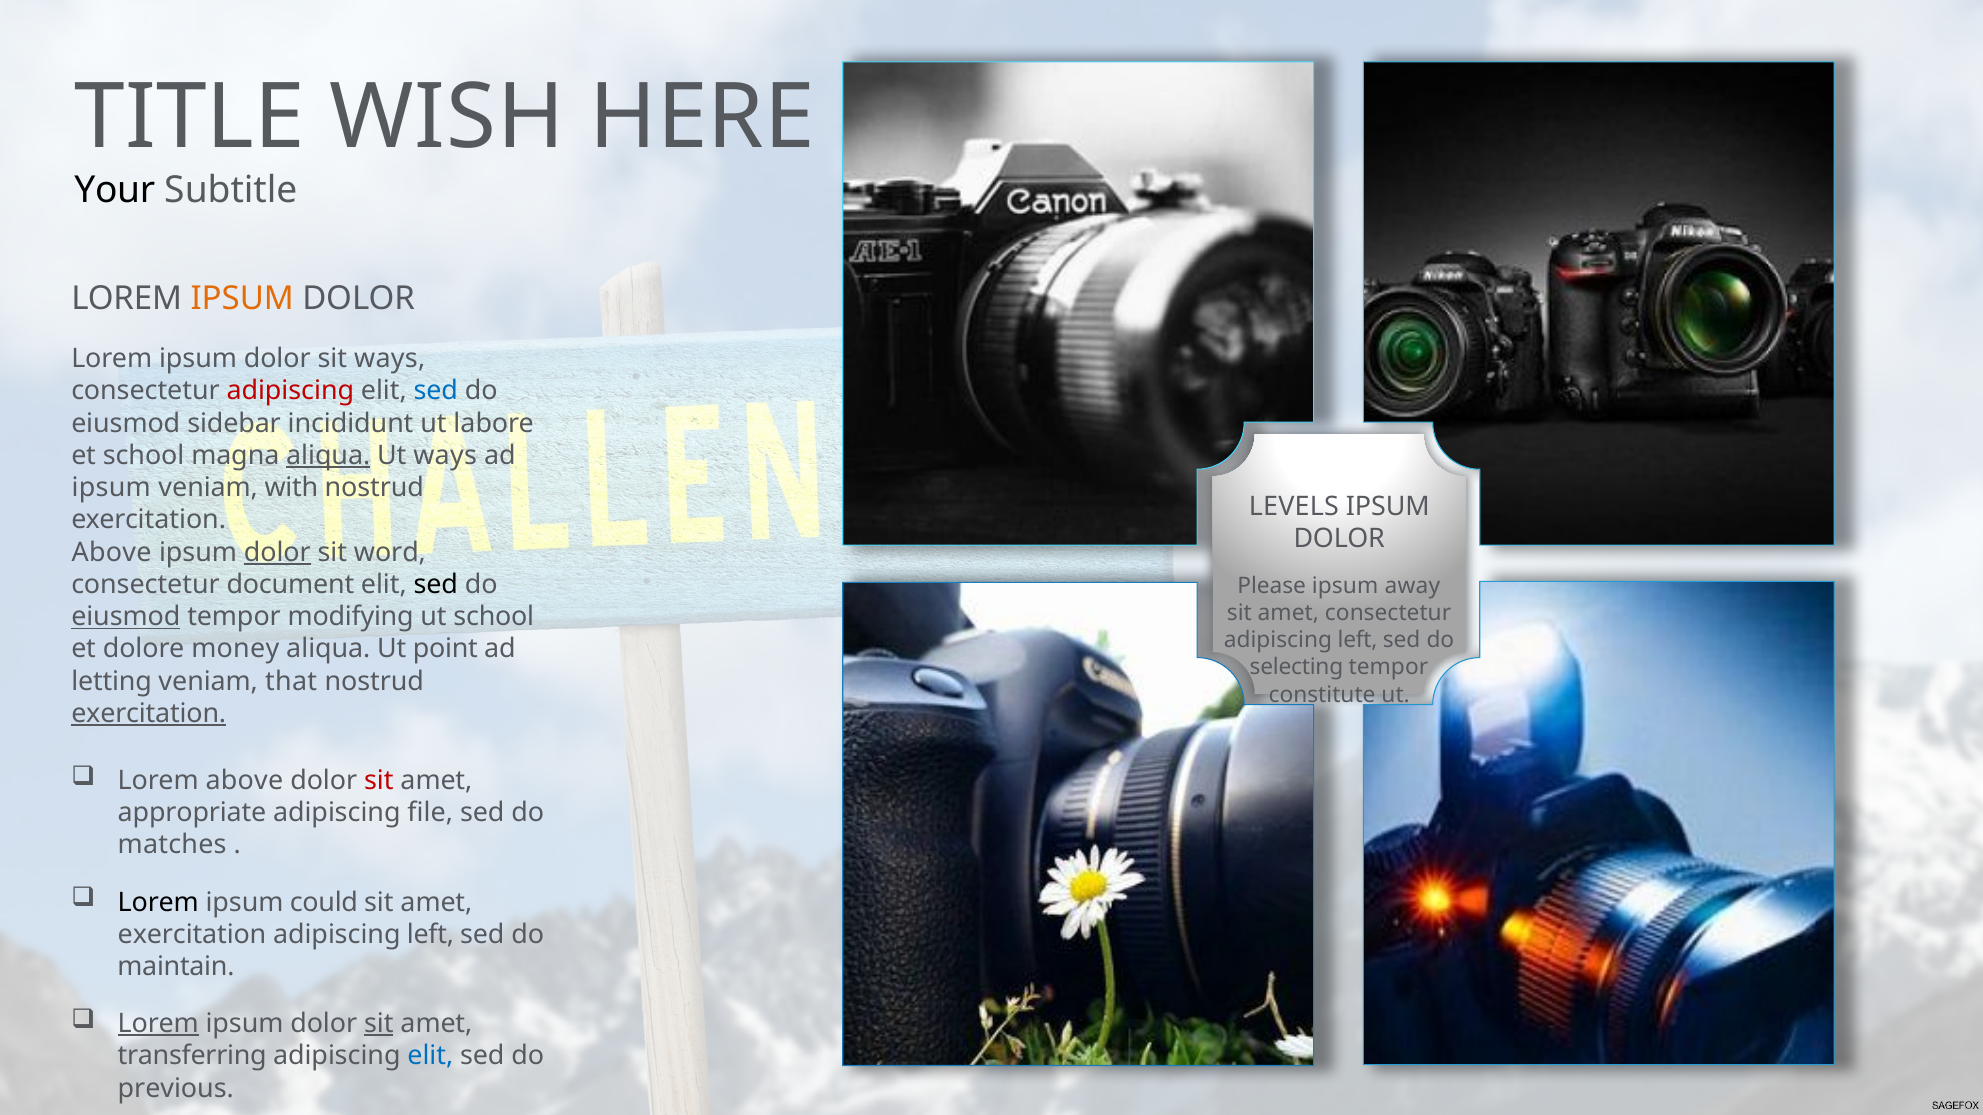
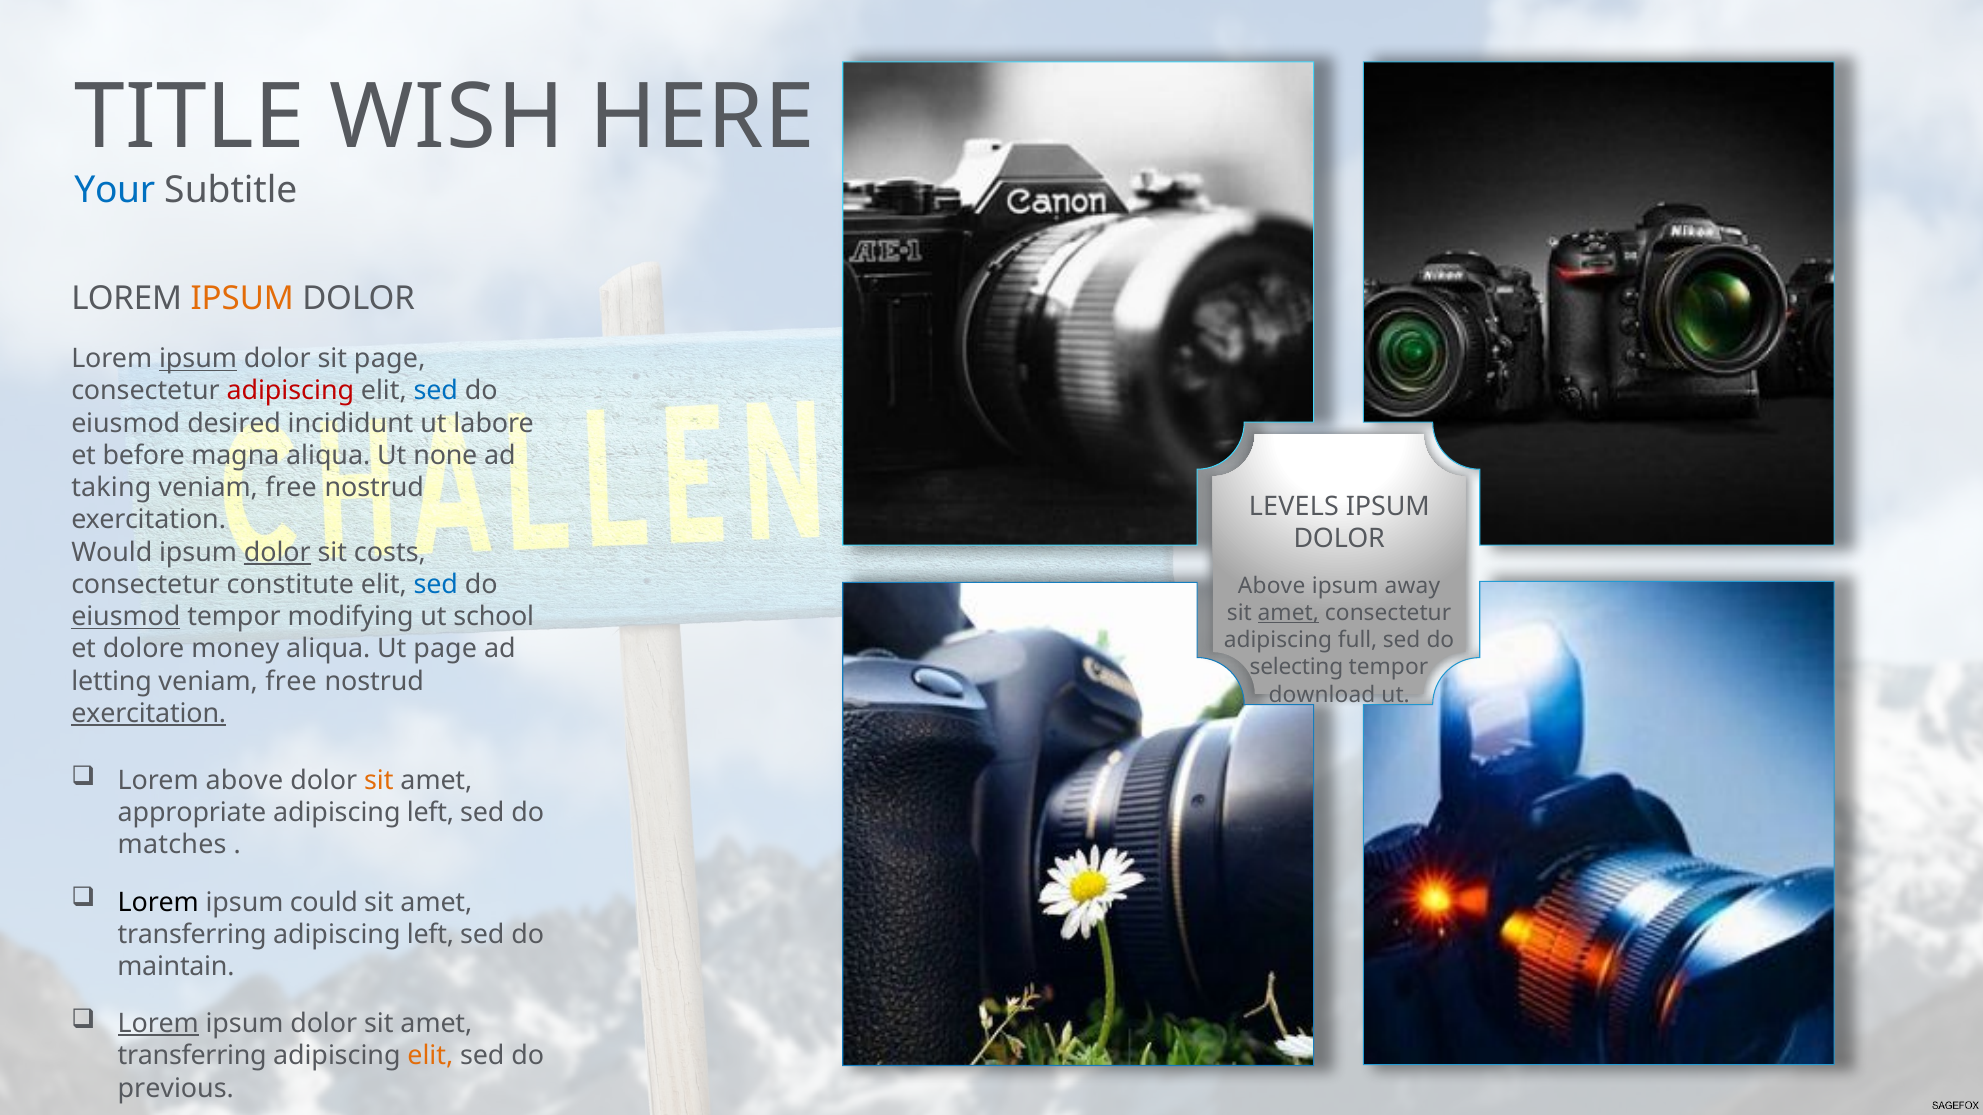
Your colour: black -> blue (115, 191)
ipsum underline: none -> present (198, 359)
sit ways: ways -> page (390, 359)
sidebar: sidebar -> desired (234, 424)
et school: school -> before (144, 456)
aliqua underline: present -> none (328, 456)
Ut ways: ways -> none (445, 456)
ipsum: ipsum -> taking (111, 488)
with: with -> free (291, 488)
Above: Above -> Would (112, 553)
word: word -> costs (390, 553)
document: document -> constitute (290, 585)
sed colour: black -> blue (436, 585)
Please: Please -> Above (1272, 586)
amet underline: none -> present (1288, 613)
left: left -> full (1358, 640)
Ut point: point -> page (445, 649)
that: that -> free (291, 682)
constitute: constitute -> download (1322, 695)
sit colour: red -> orange (379, 781)
file: file -> left (430, 813)
exercitation: exercitation -> transferring (192, 935)
sit underline: present -> none (379, 1024)
elit colour: blue -> orange (430, 1056)
